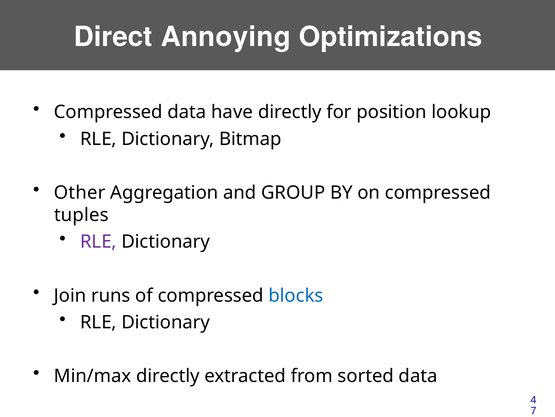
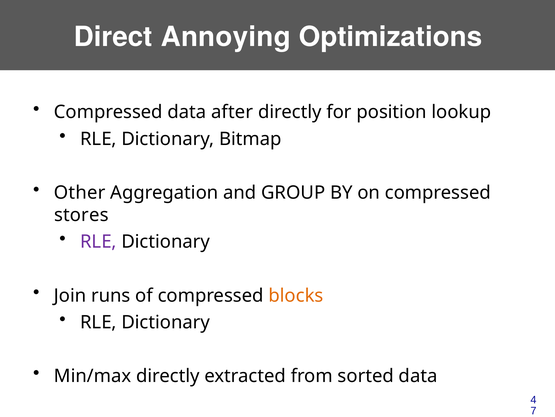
have: have -> after (232, 112)
tuples: tuples -> stores (81, 215)
blocks colour: blue -> orange (296, 295)
